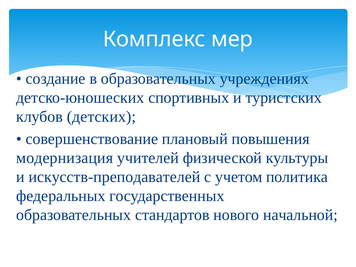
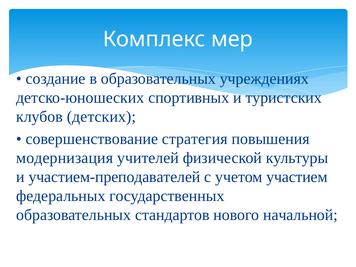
плановый: плановый -> стратегия (195, 139)
искусств-преподавателей: искусств-преподавателей -> участием-преподавателей (114, 177)
политика: политика -> участием (297, 177)
